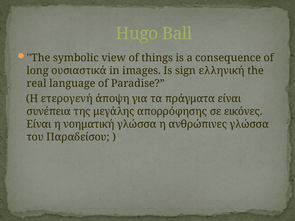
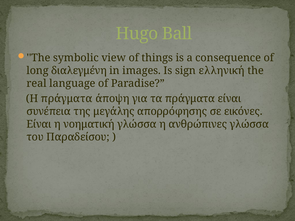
ουσιαστικά: ουσιαστικά -> διαλεγμένη (79, 71)
Η ετερογενή: ετερογενή -> πράγματα (67, 99)
